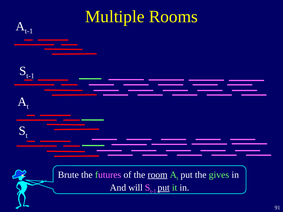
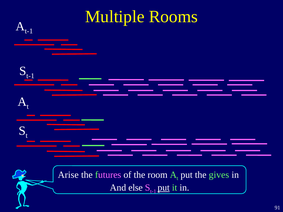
Brute: Brute -> Arise (68, 175)
room underline: present -> none (158, 175)
will: will -> else (136, 188)
